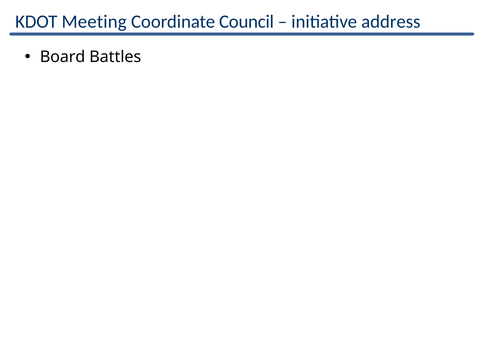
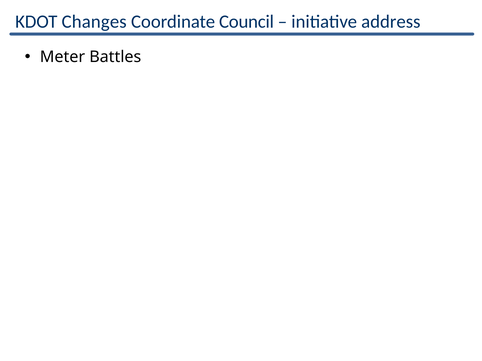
Meeting: Meeting -> Changes (94, 22)
Board: Board -> Meter (63, 57)
